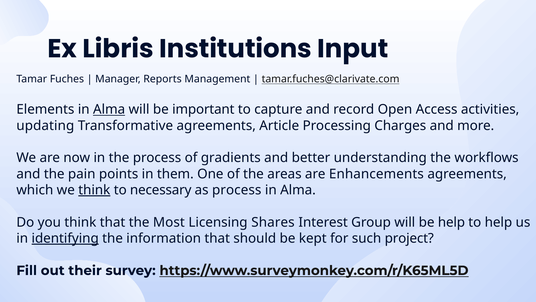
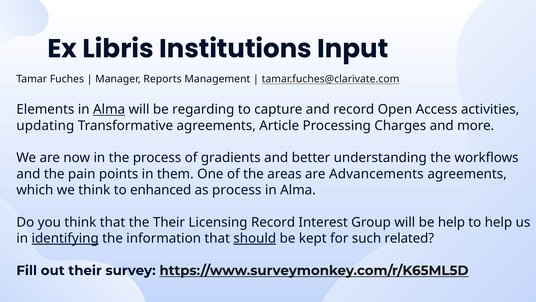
important: important -> regarding (203, 109)
Enhancements: Enhancements -> Advancements (376, 174)
think underline: present -> none (94, 190)
necessary: necessary -> enhanced (161, 190)
the Most: Most -> Their (169, 222)
Licensing Shares: Shares -> Record (273, 222)
should underline: none -> present (255, 238)
project: project -> related (409, 238)
